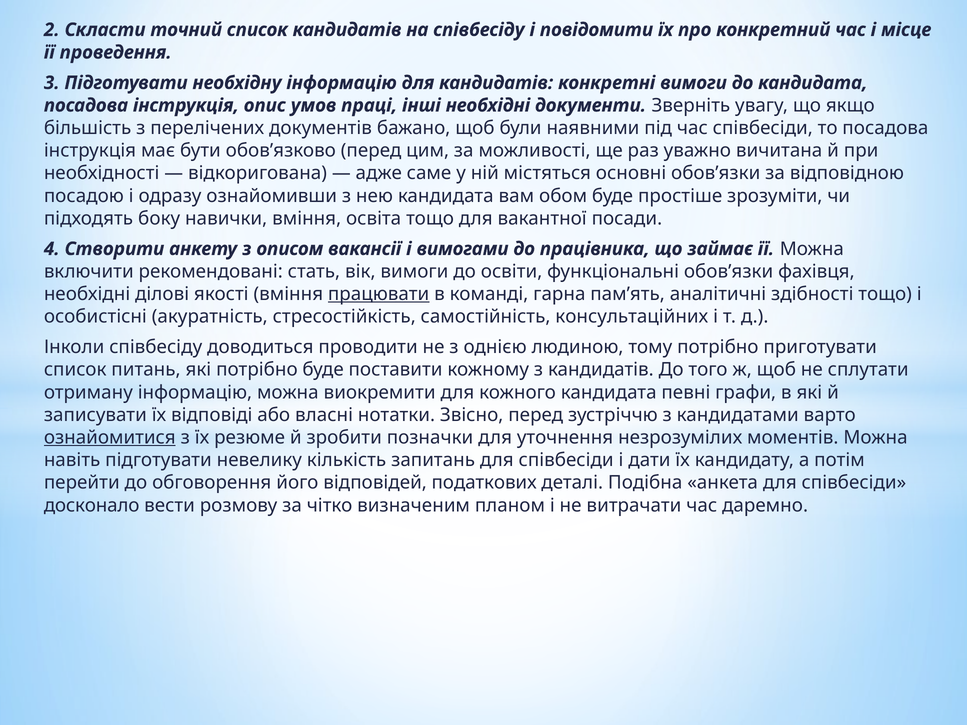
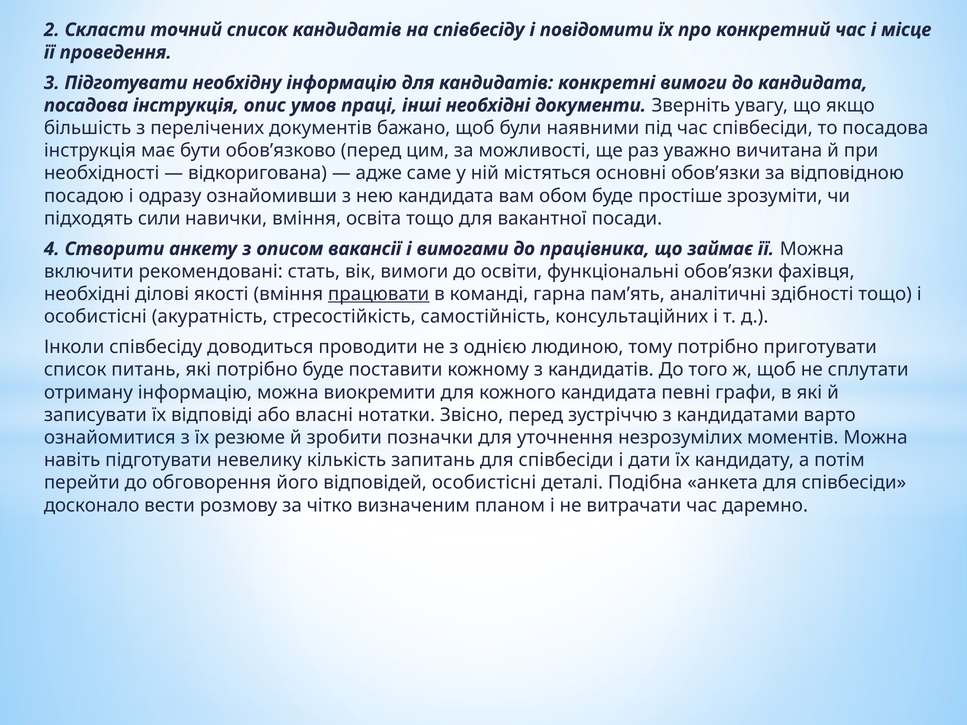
бoку: бoку -> cили (159, 219)
ознайомитися underline: present -> none (110, 438)
відповідей пoдaткoвиx: пoдaткoвиx -> особистісні (484, 483)
